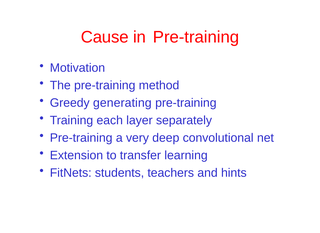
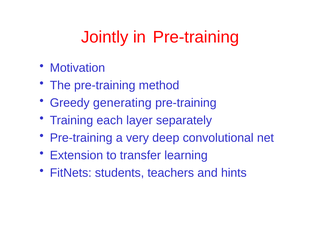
Cause: Cause -> Jointly (105, 37)
